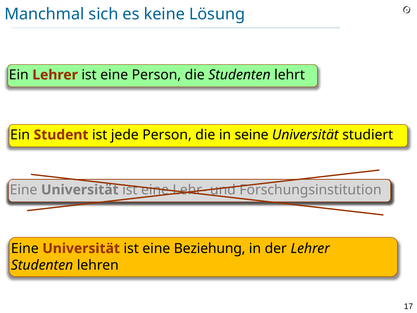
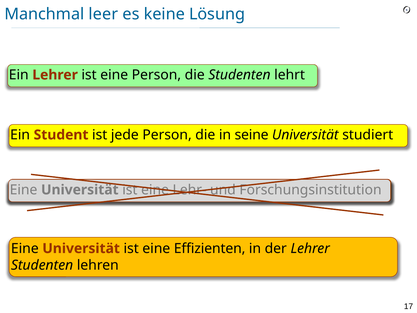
sich: sich -> leer (103, 14)
Beziehung: Beziehung -> Effizienten (210, 248)
